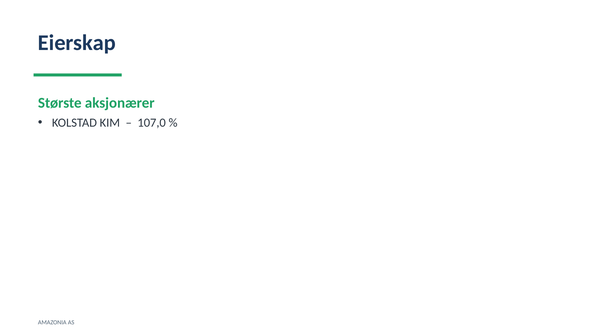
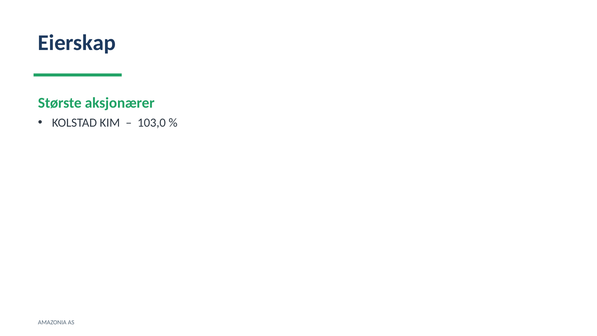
107,0: 107,0 -> 103,0 (152, 123)
